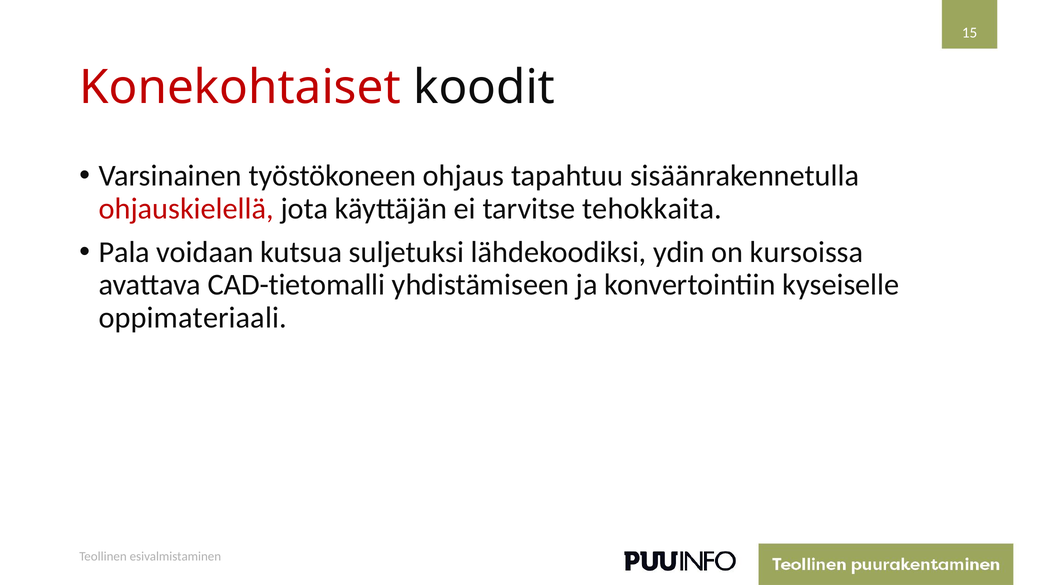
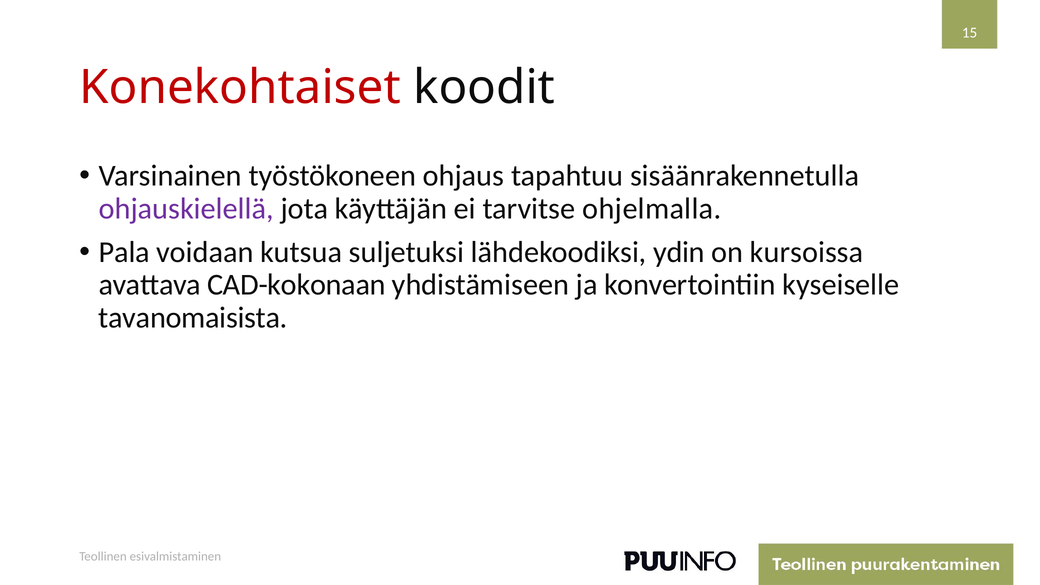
ohjauskielellä colour: red -> purple (186, 209)
tehokkaita: tehokkaita -> ohjelmalla (652, 209)
CAD-tietomalli: CAD-tietomalli -> CAD-kokonaan (296, 285)
oppimateriaali: oppimateriaali -> tavanomaisista (193, 318)
